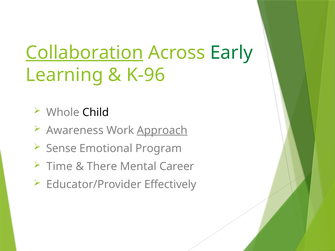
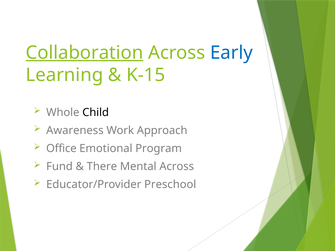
Early colour: green -> blue (231, 53)
K-96: K-96 -> K-15 (146, 75)
Approach underline: present -> none (162, 131)
Sense: Sense -> Office (61, 149)
Time: Time -> Fund (59, 167)
Mental Career: Career -> Across (177, 167)
Effectively: Effectively -> Preschool (170, 185)
